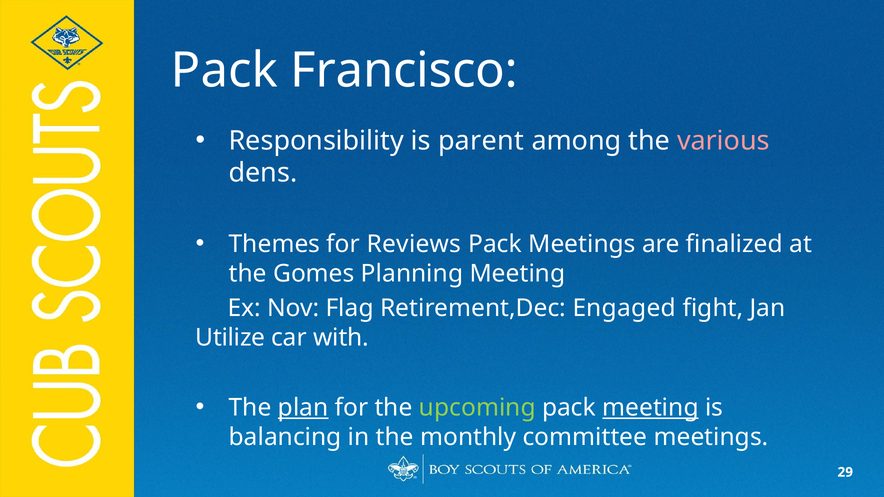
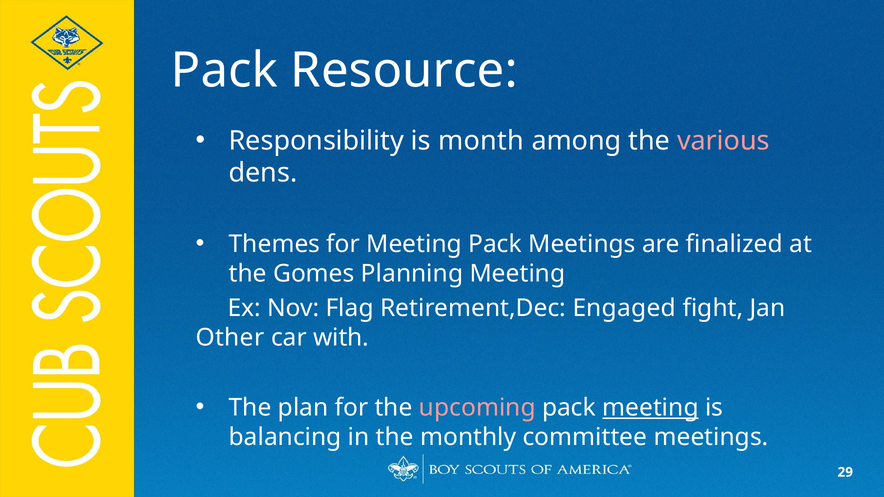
Francisco: Francisco -> Resource (404, 71)
parent: parent -> month (481, 141)
for Reviews: Reviews -> Meeting (414, 244)
Utilize: Utilize -> Other (230, 338)
plan underline: present -> none (303, 408)
upcoming colour: light green -> pink (477, 408)
